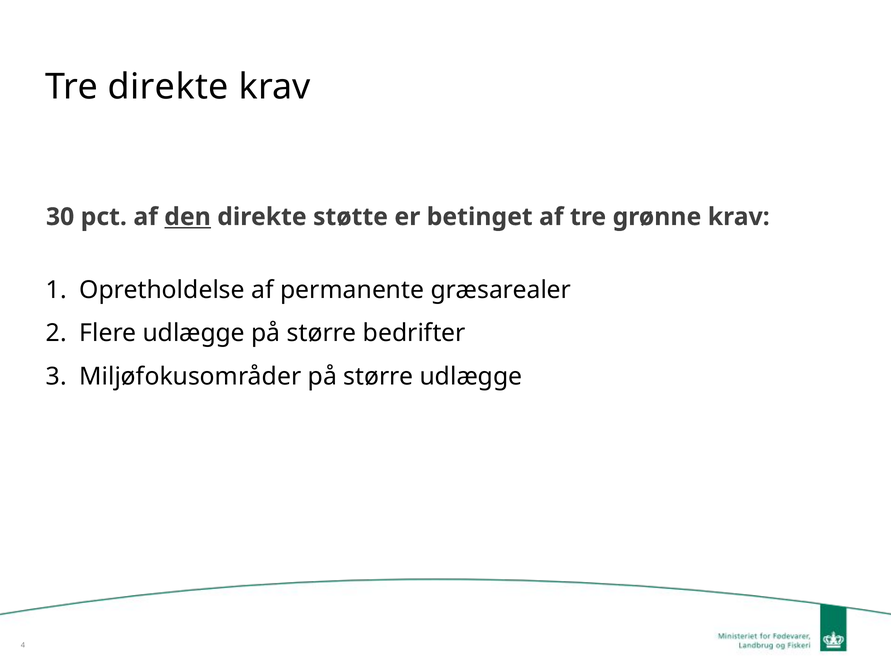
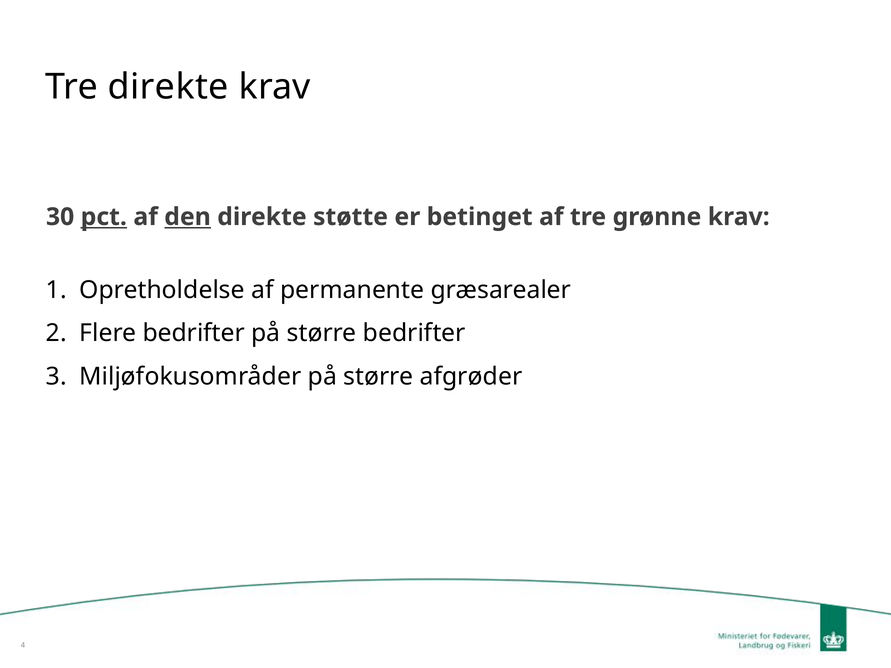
pct underline: none -> present (104, 217)
Flere udlægge: udlægge -> bedrifter (194, 333)
større udlægge: udlægge -> afgrøder (471, 377)
